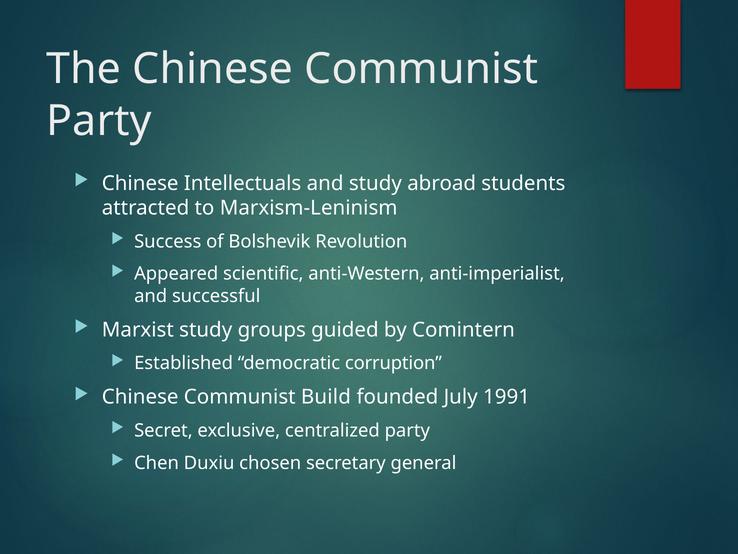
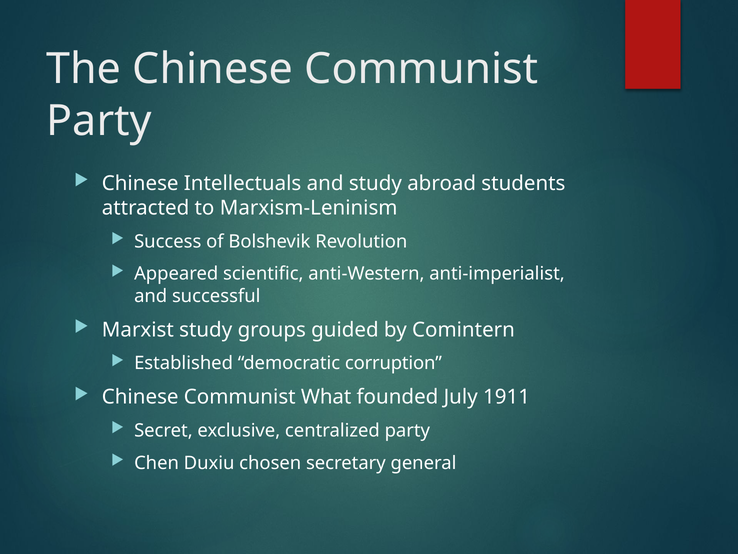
Build: Build -> What (326, 397)
1991: 1991 -> 1911 (507, 397)
